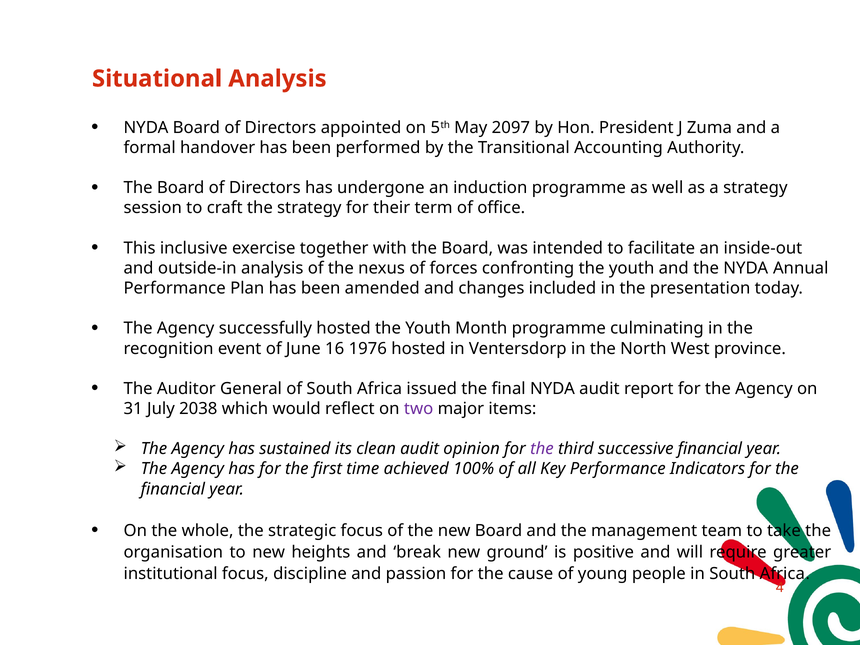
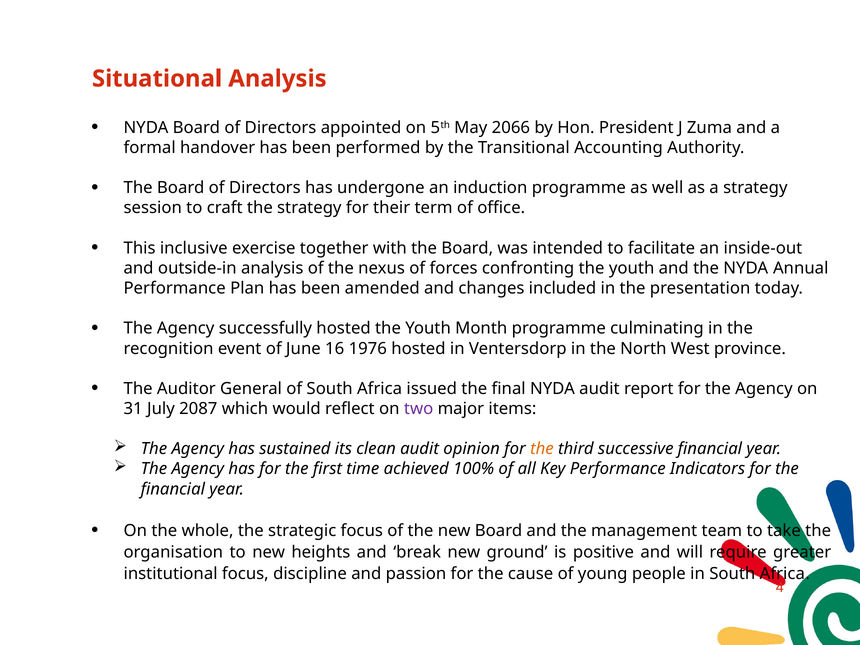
2097: 2097 -> 2066 (511, 128)
2038: 2038 -> 2087 (198, 409)
the colour: purple -> orange (542, 449)
